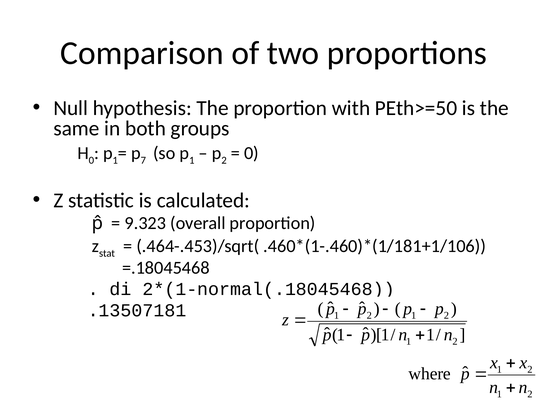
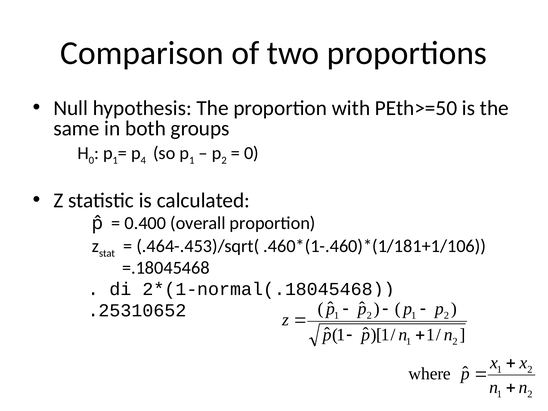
7: 7 -> 4 (143, 160)
9.323: 9.323 -> 0.400 (145, 223)
.13507181: .13507181 -> .25310652 (137, 310)
